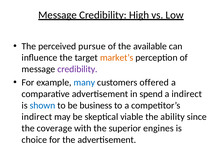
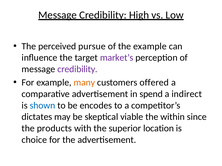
the available: available -> example (150, 46)
market’s colour: orange -> purple (117, 58)
many colour: blue -> orange (84, 83)
business: business -> encodes (96, 106)
indirect: indirect -> dictates (37, 117)
ability: ability -> within (173, 117)
coverage: coverage -> products (54, 129)
engines: engines -> location (159, 129)
